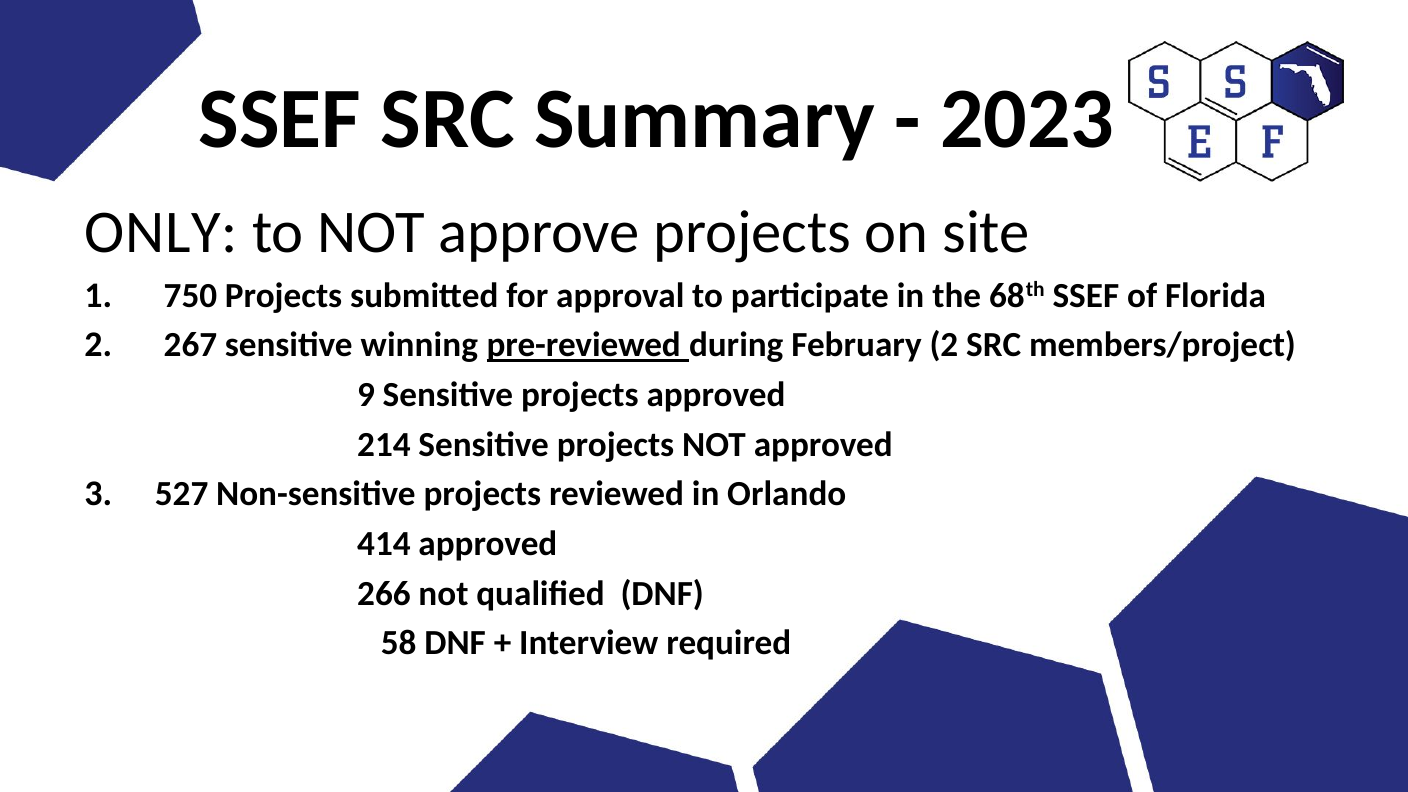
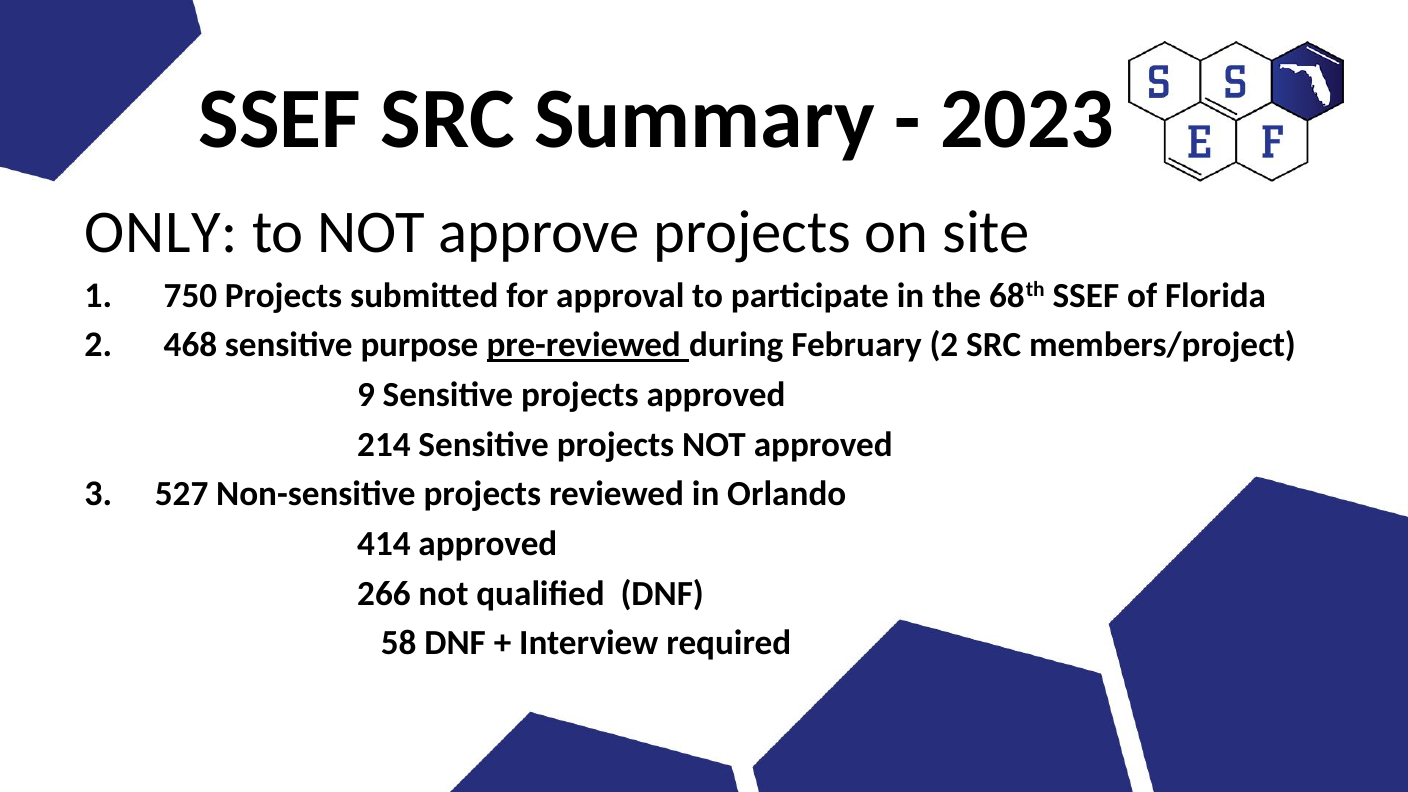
267: 267 -> 468 (190, 345)
winning: winning -> purpose (420, 345)
